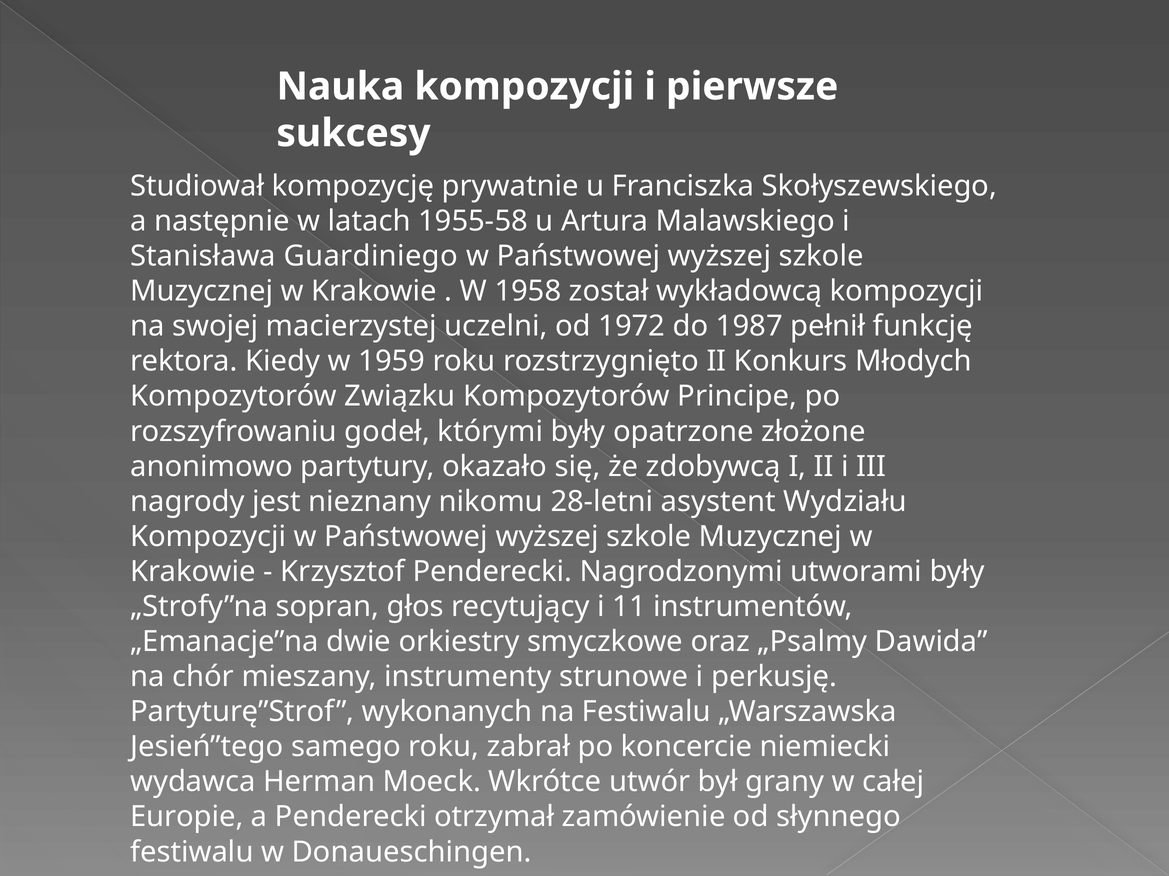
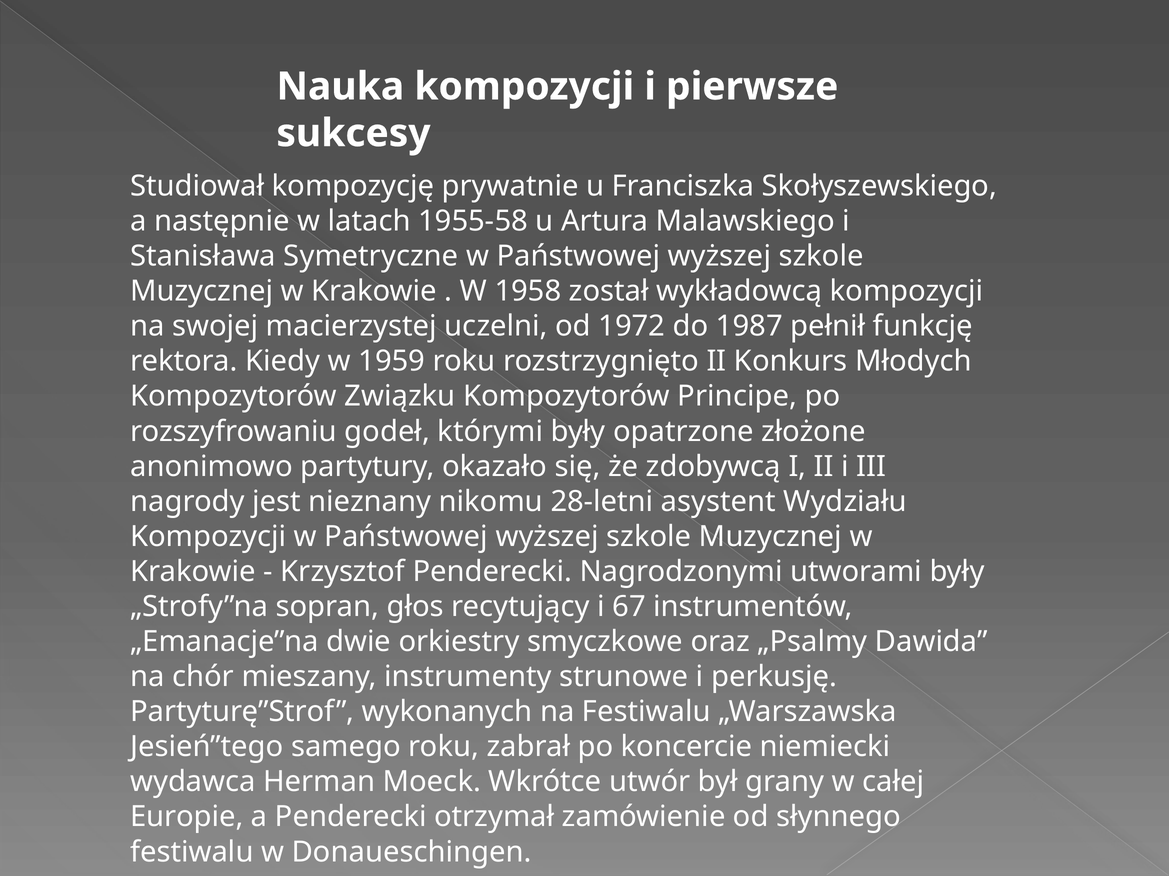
Guardiniego: Guardiniego -> Symetryczne (371, 256)
11: 11 -> 67 (629, 607)
